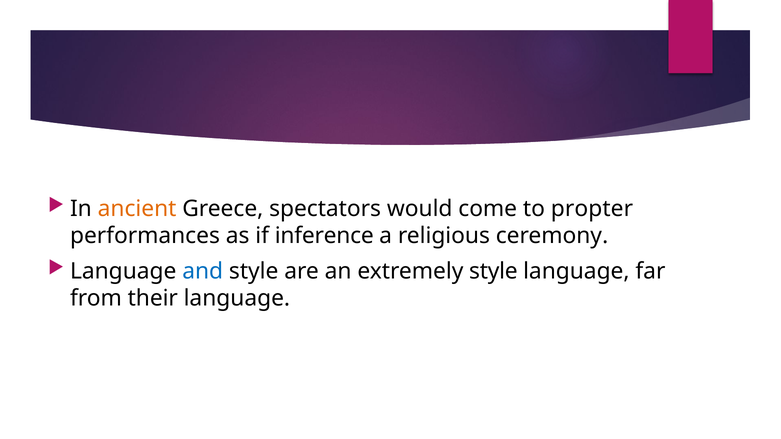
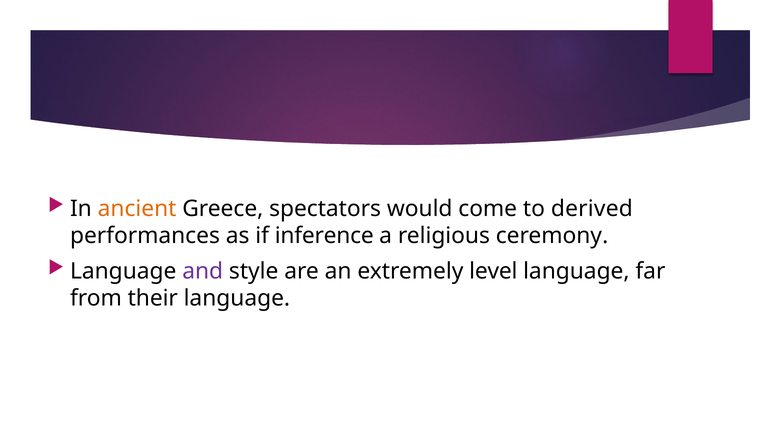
propter: propter -> derived (592, 209)
and colour: blue -> purple (203, 271)
extremely style: style -> level (493, 271)
